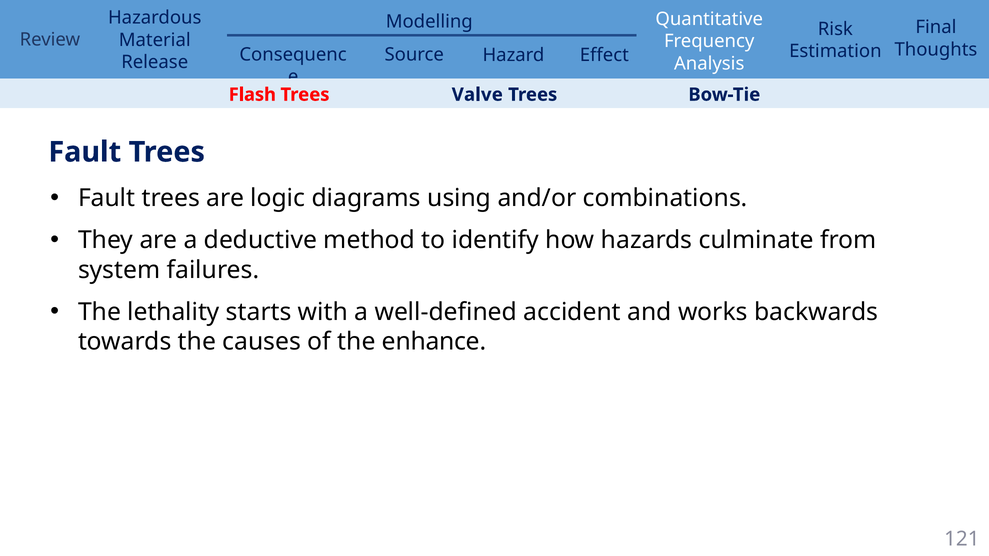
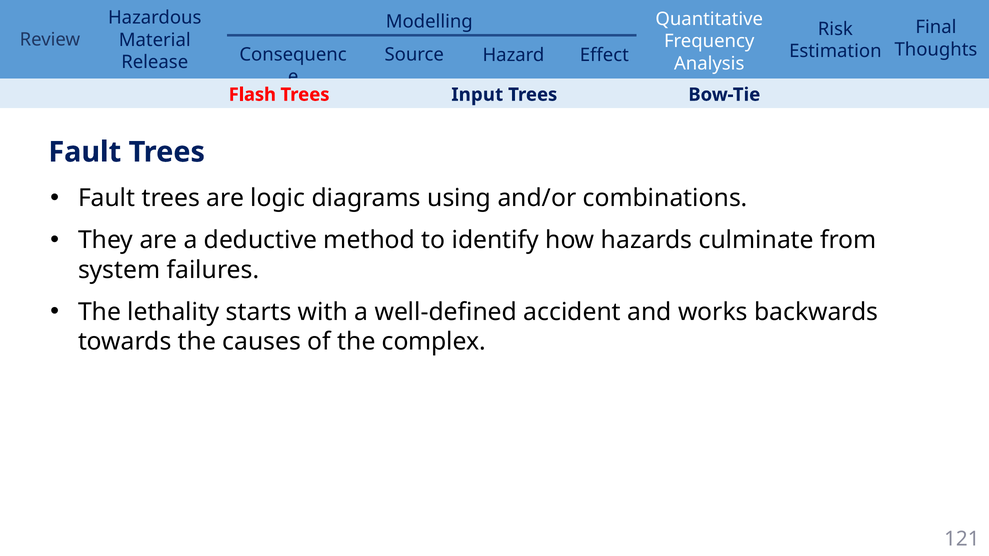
Valve: Valve -> Input (477, 95)
enhance: enhance -> complex (434, 342)
